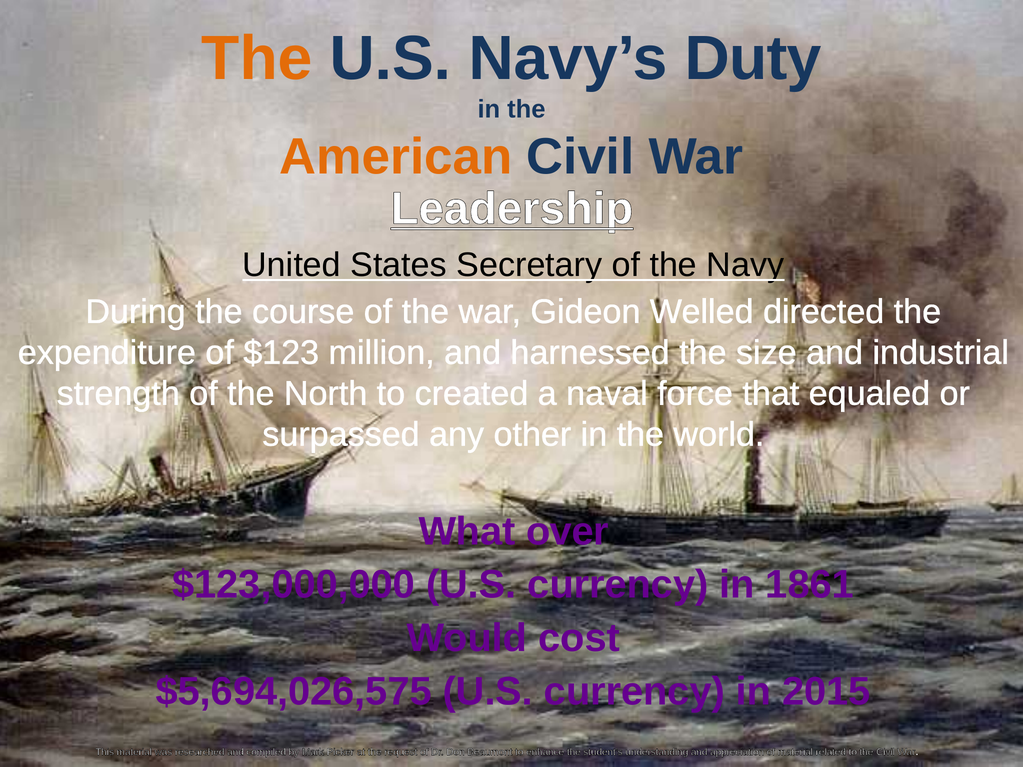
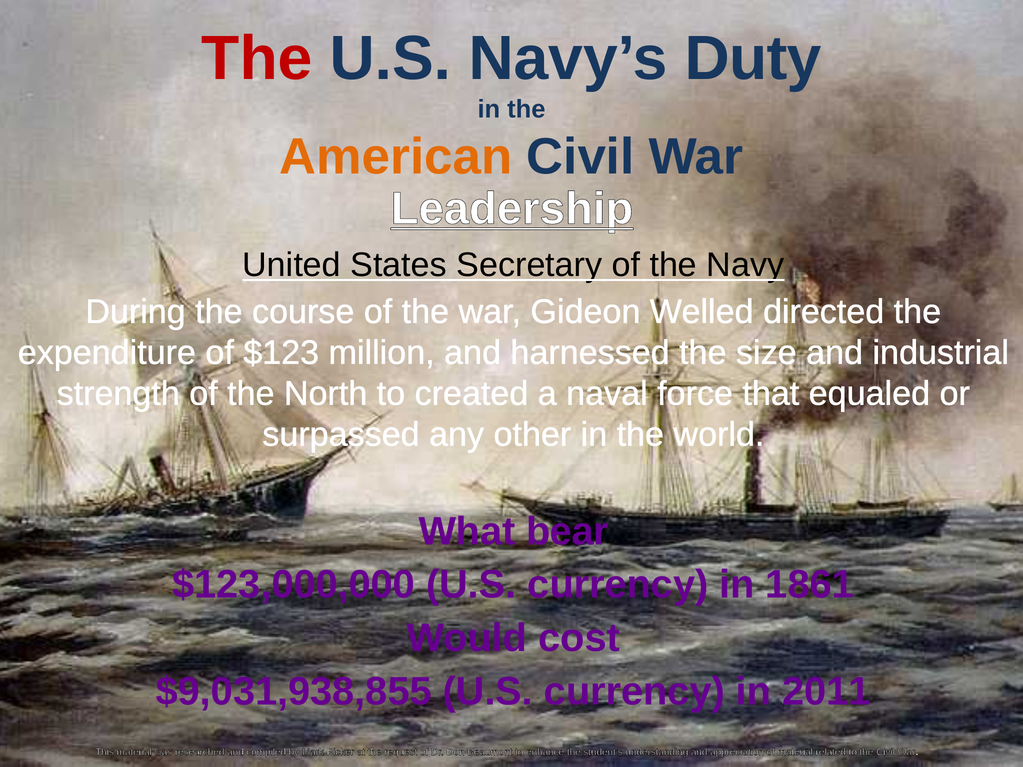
The colour: orange -> red (257, 59)
over: over -> bear (568, 532)
$5,694,026,575: $5,694,026,575 -> $9,031,938,855 (294, 692)
2015: 2015 -> 2011 (826, 692)
